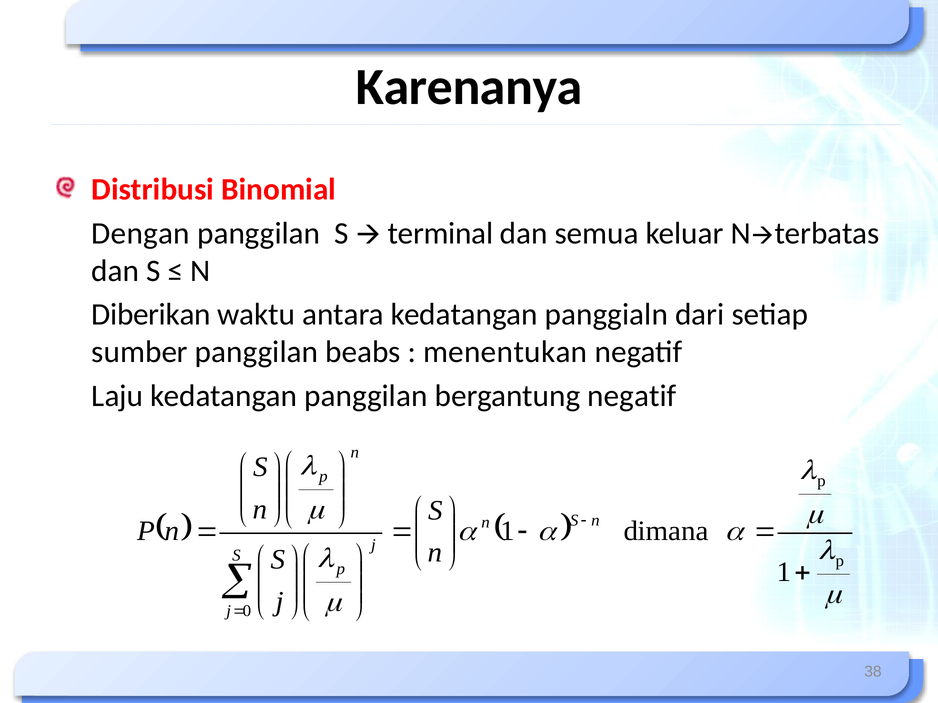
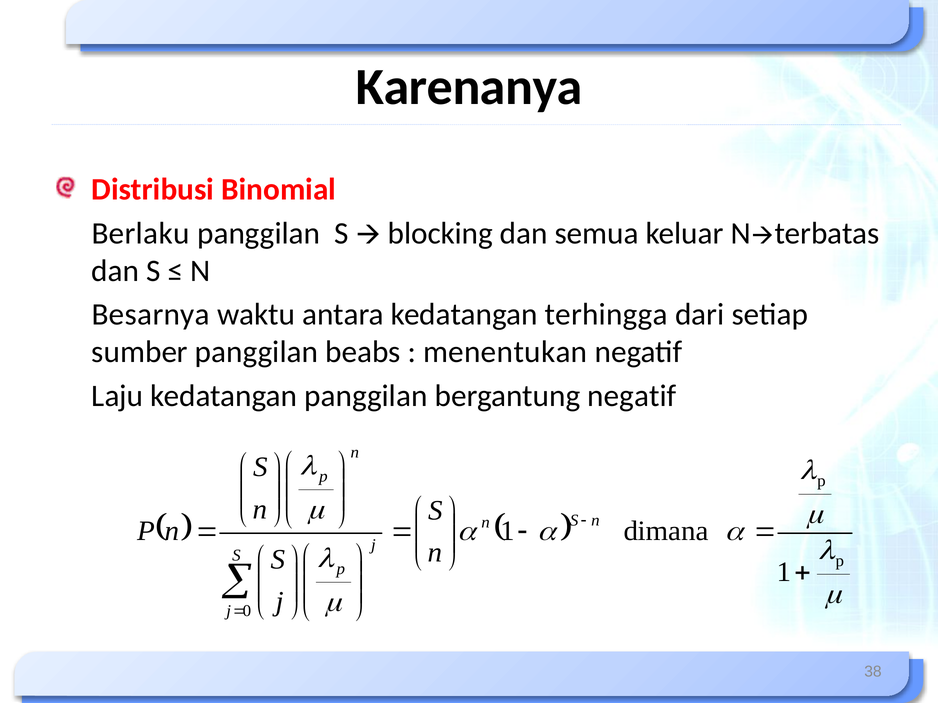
Dengan: Dengan -> Berlaku (141, 234)
terminal: terminal -> blocking (440, 234)
Diberikan: Diberikan -> Besarnya (151, 315)
panggialn: panggialn -> terhingga (606, 315)
